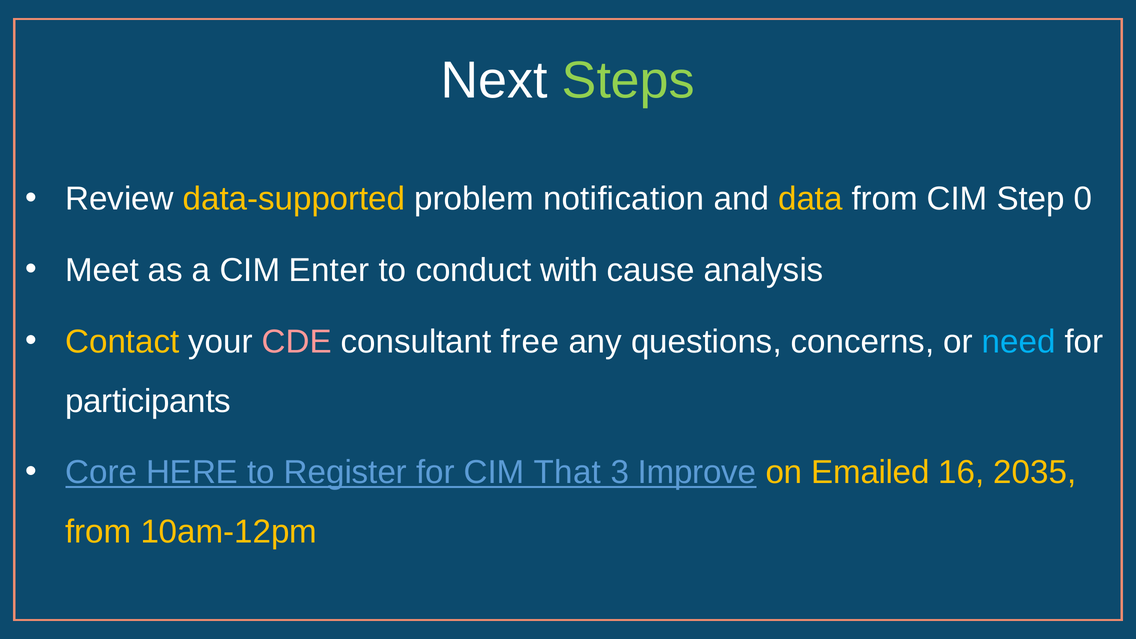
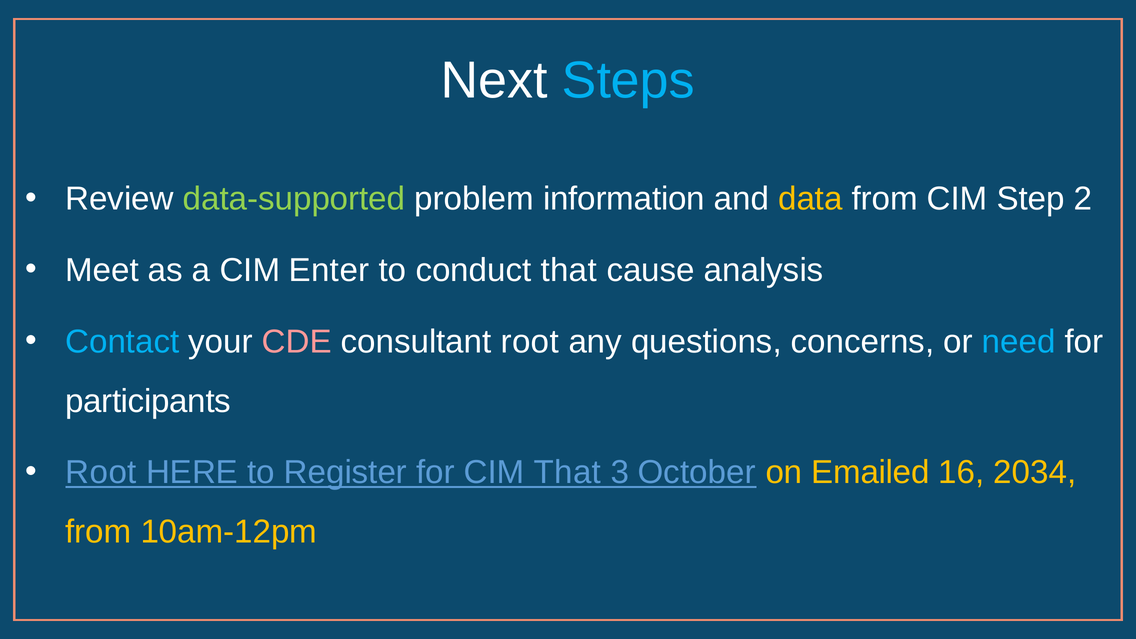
Steps colour: light green -> light blue (628, 80)
data-supported colour: yellow -> light green (294, 199)
notification: notification -> information (624, 199)
0: 0 -> 2 (1083, 199)
conduct with: with -> that (569, 270)
Contact colour: yellow -> light blue (122, 342)
consultant free: free -> root (530, 342)
Core: Core -> Root (101, 472)
Improve: Improve -> October (697, 472)
2035: 2035 -> 2034 (1035, 472)
